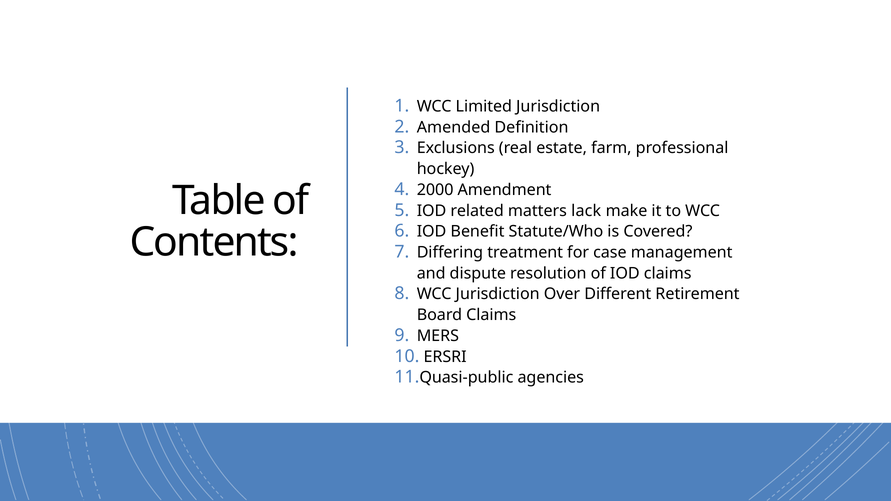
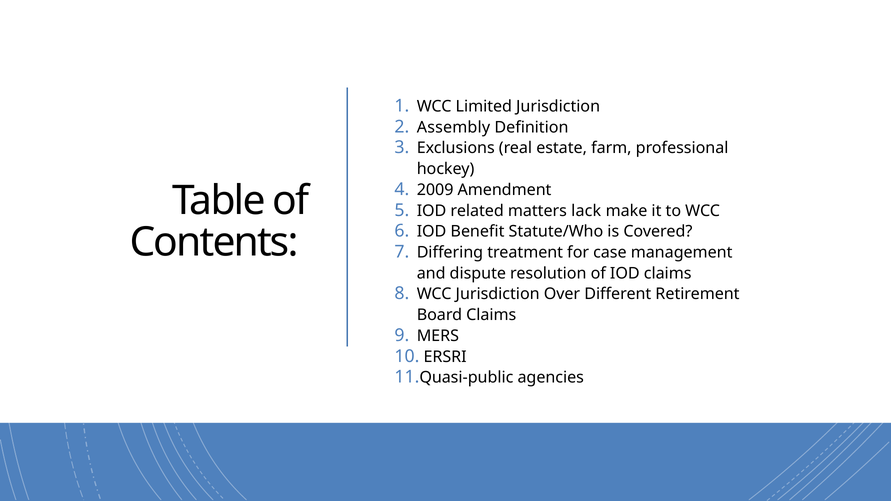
Amended: Amended -> Assembly (453, 127)
2000: 2000 -> 2009 (435, 190)
